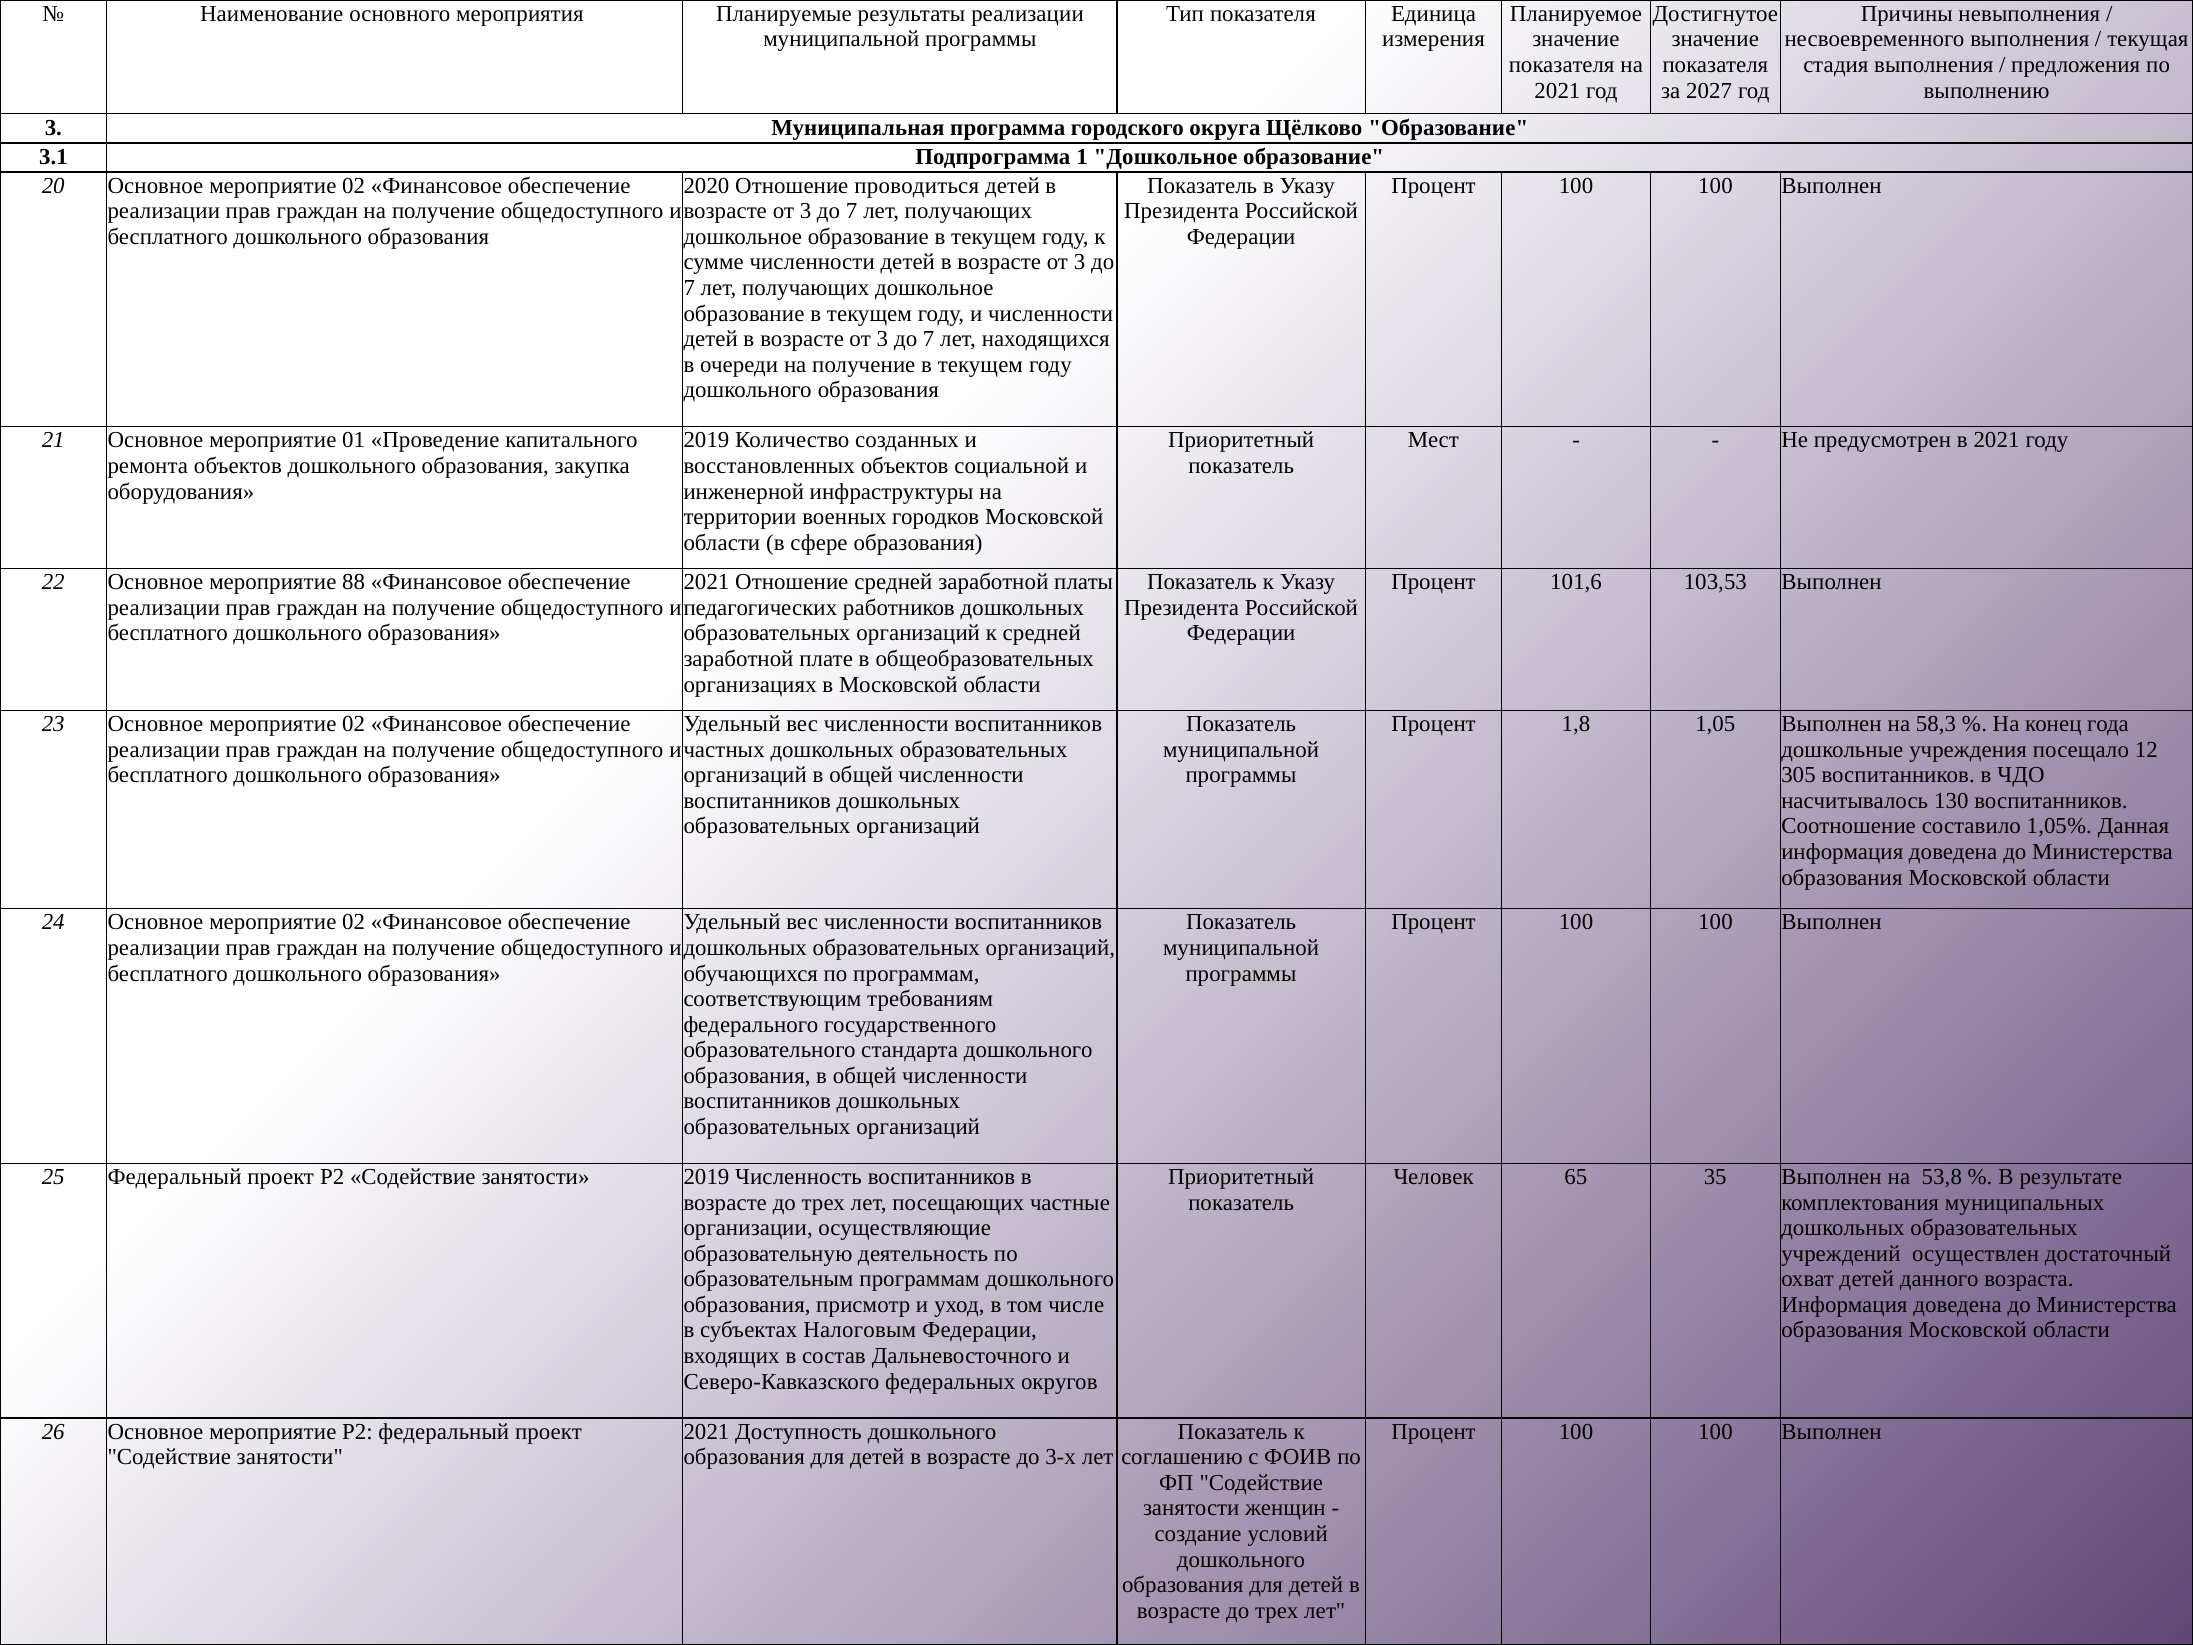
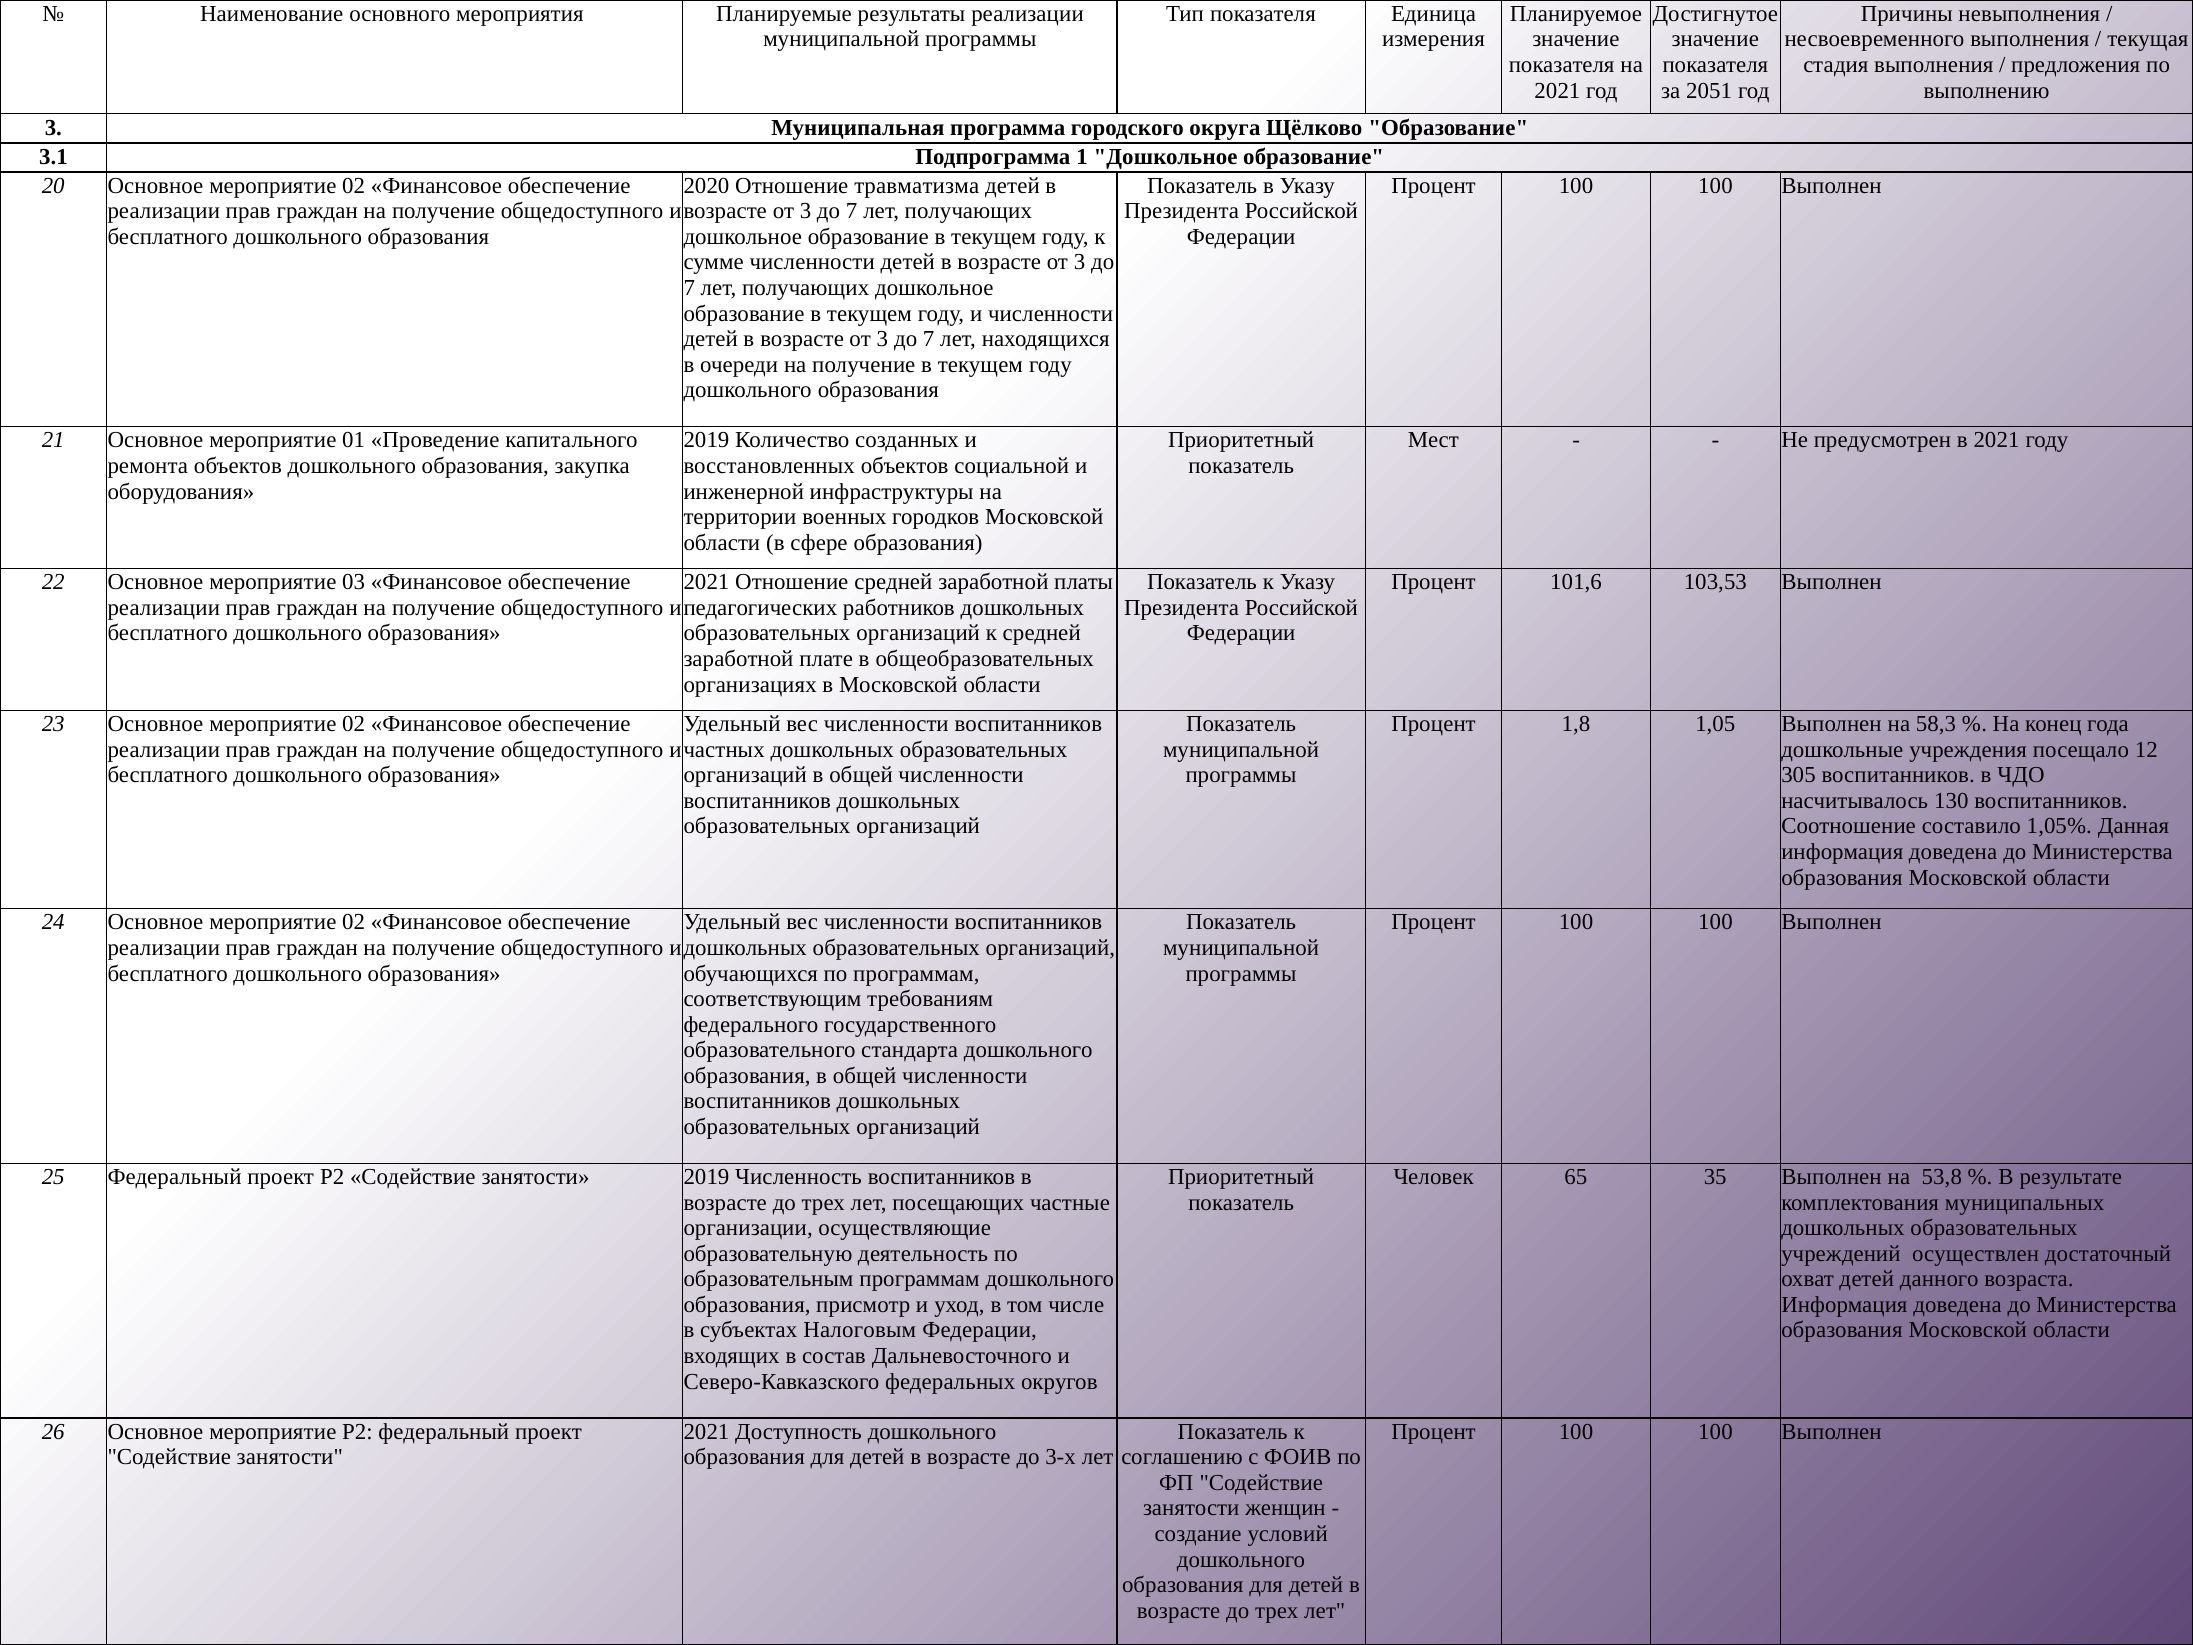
2027: 2027 -> 2051 (1709, 90)
проводиться: проводиться -> травматизма (917, 186)
88: 88 -> 03 (353, 582)
